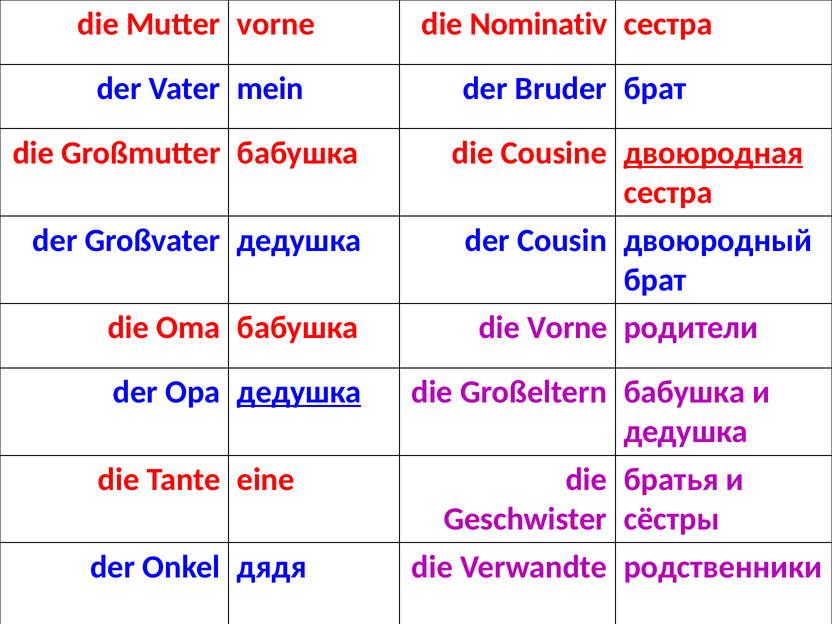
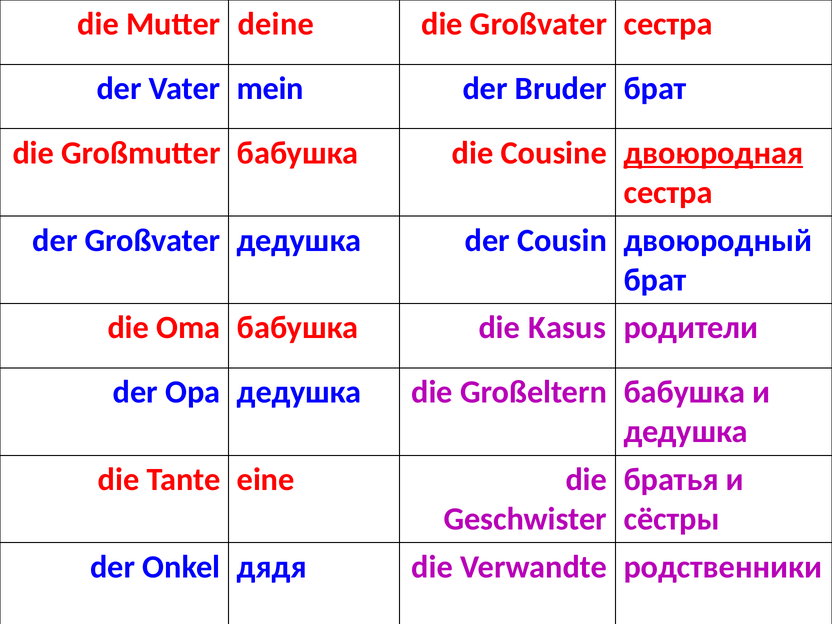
Mutter vorne: vorne -> deine (276, 24)
die Nominativ: Nominativ -> Großvater (538, 24)
die Vorne: Vorne -> Kasus (567, 328)
дедушка underline: present -> none (299, 392)
